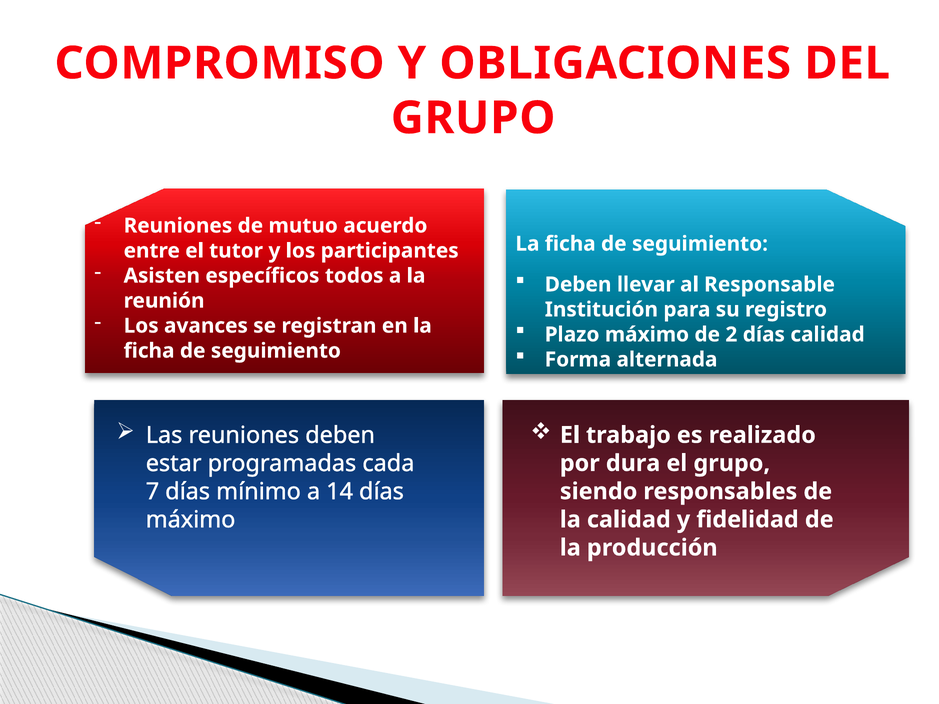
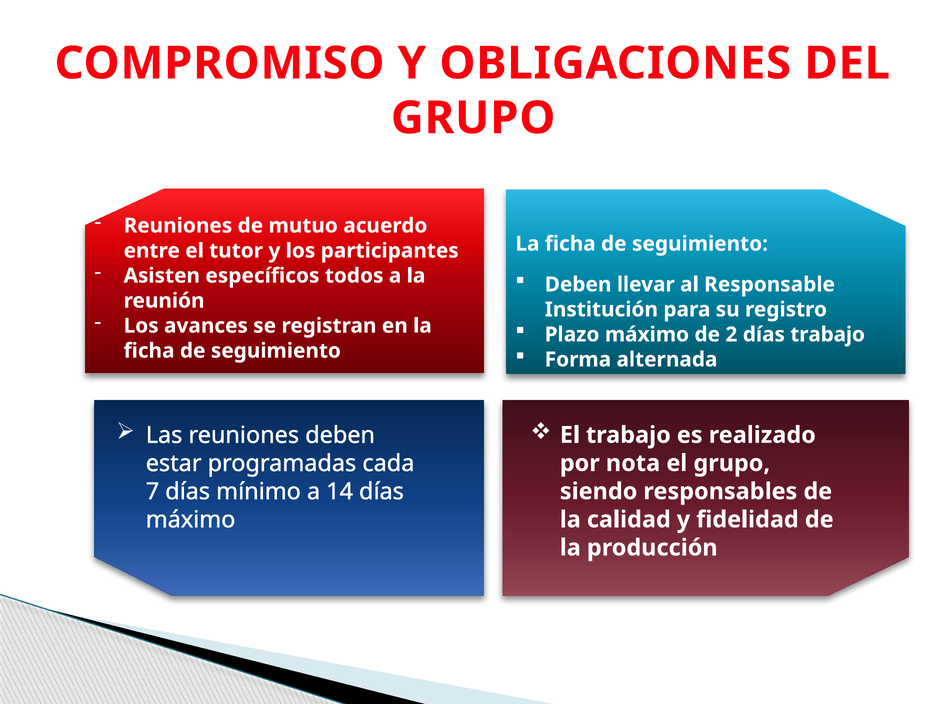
días calidad: calidad -> trabajo (828, 335)
dura: dura -> nota (633, 463)
